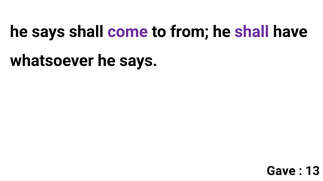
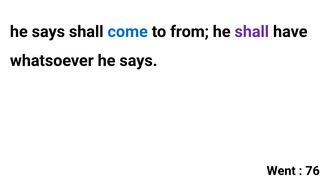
come colour: purple -> blue (128, 32)
Gave: Gave -> Went (281, 172)
13: 13 -> 76 (313, 172)
